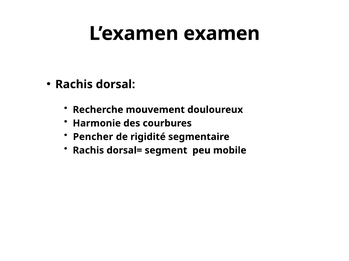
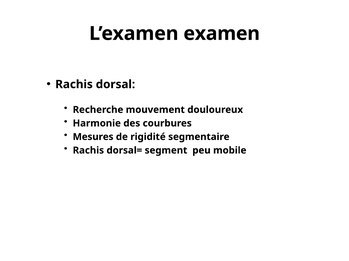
Pencher: Pencher -> Mesures (93, 137)
